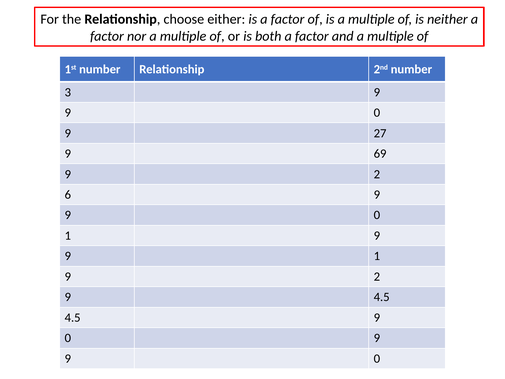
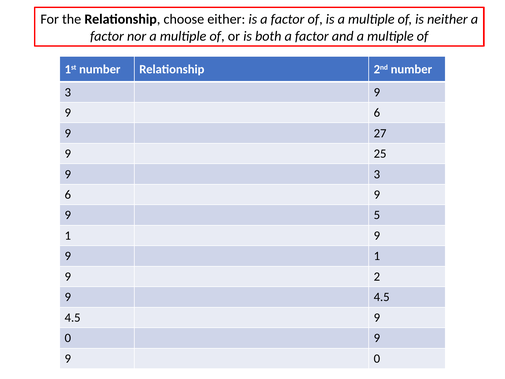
0: 0 -> 6 (377, 113)
69: 69 -> 25 (380, 154)
2: 2 -> 3 (377, 174)
0: 0 -> 5 (377, 215)
